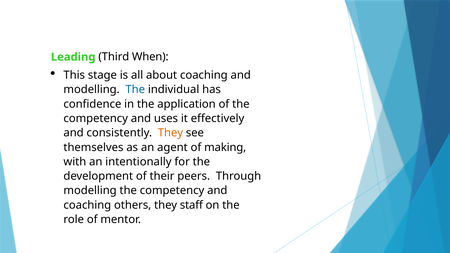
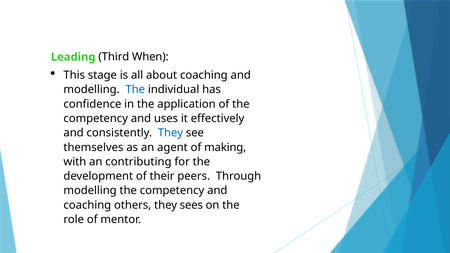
They colour: orange -> blue (170, 133)
intentionally: intentionally -> contributing (138, 162)
staff: staff -> sees (191, 205)
